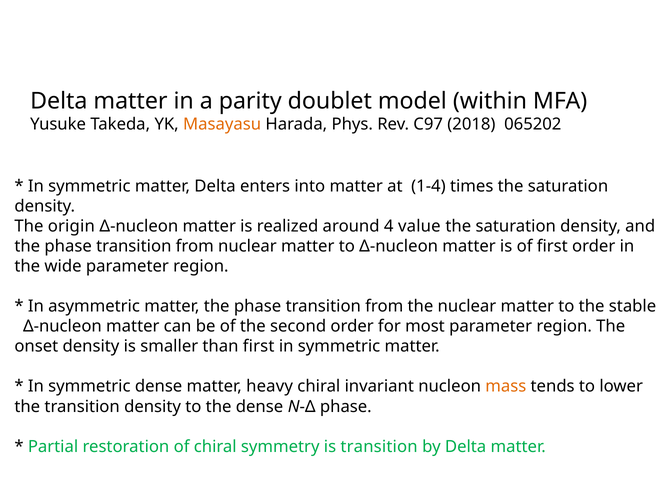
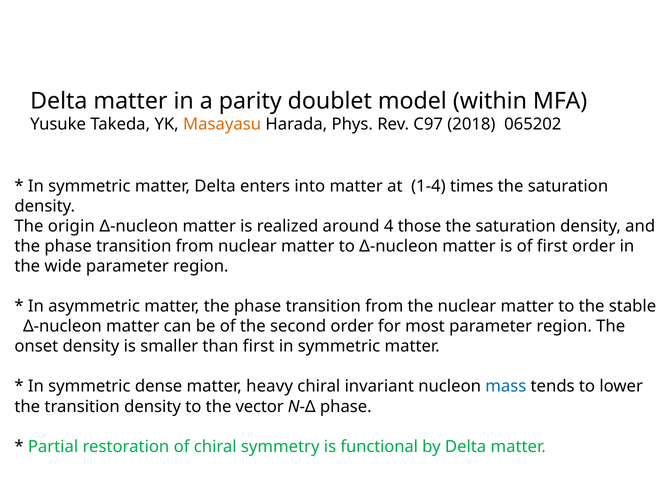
value: value -> those (420, 226)
mass colour: orange -> blue (506, 386)
the dense: dense -> vector (260, 406)
is transition: transition -> functional (379, 447)
